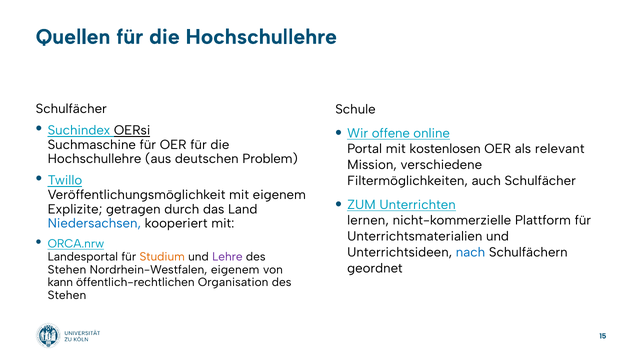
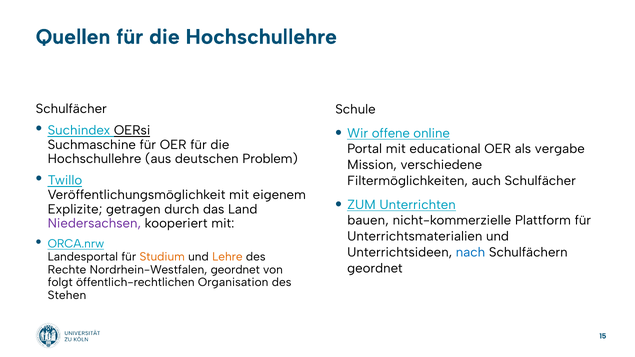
kostenlosen: kostenlosen -> educational (445, 149)
relevant: relevant -> vergabe (560, 149)
lernen: lernen -> bauen (368, 221)
Niedersachsen colour: blue -> purple (94, 224)
Lehre colour: purple -> orange (227, 257)
Stehen: Stehen -> Rechte (67, 270)
Nordrhein-Westfalen eigenem: eigenem -> geordnet (235, 270)
kann: kann -> folgt (60, 283)
